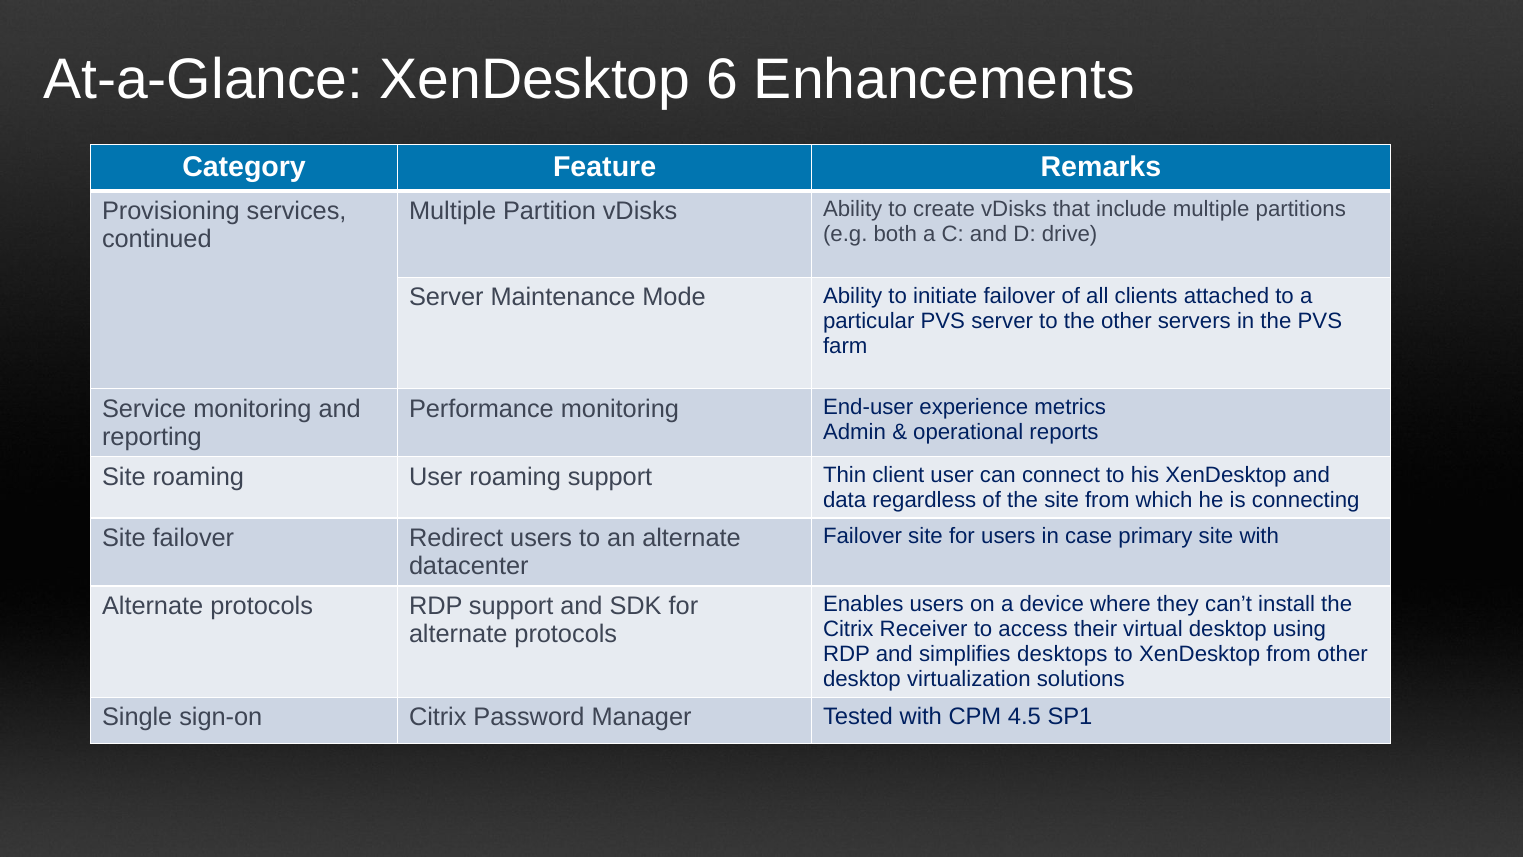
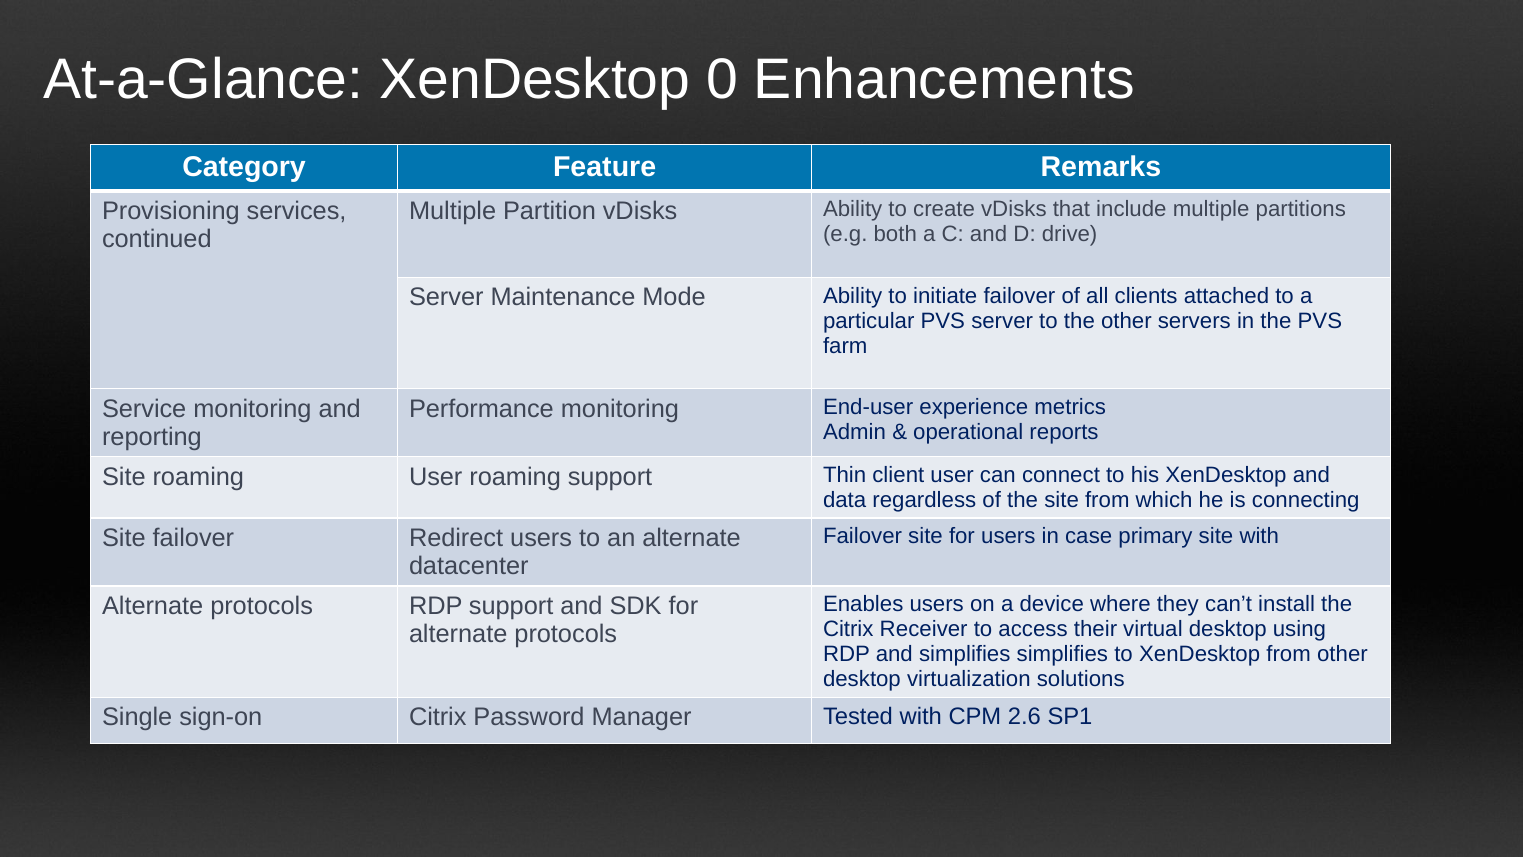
6: 6 -> 0 (722, 80)
simplifies desktops: desktops -> simplifies (1062, 654)
4.5: 4.5 -> 2.6 (1024, 717)
